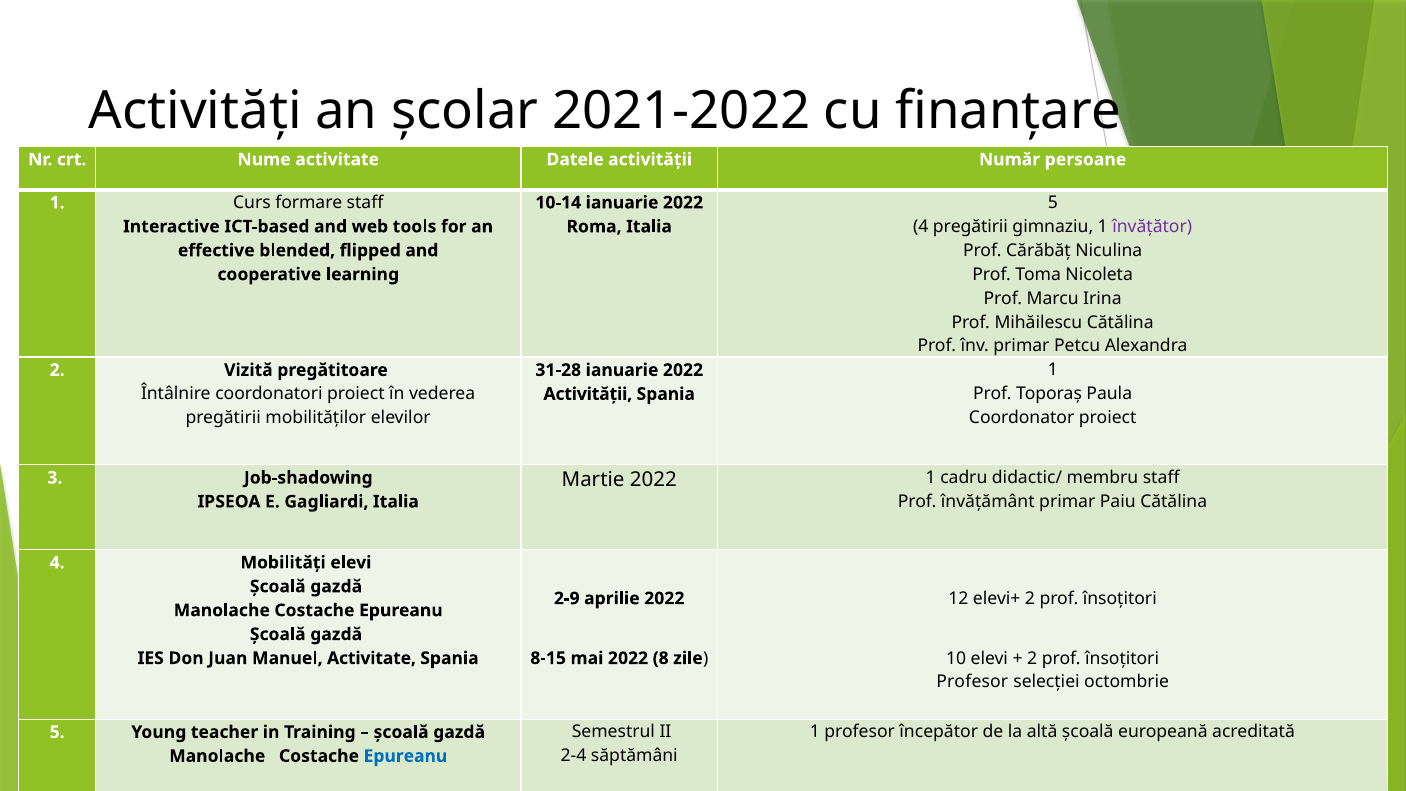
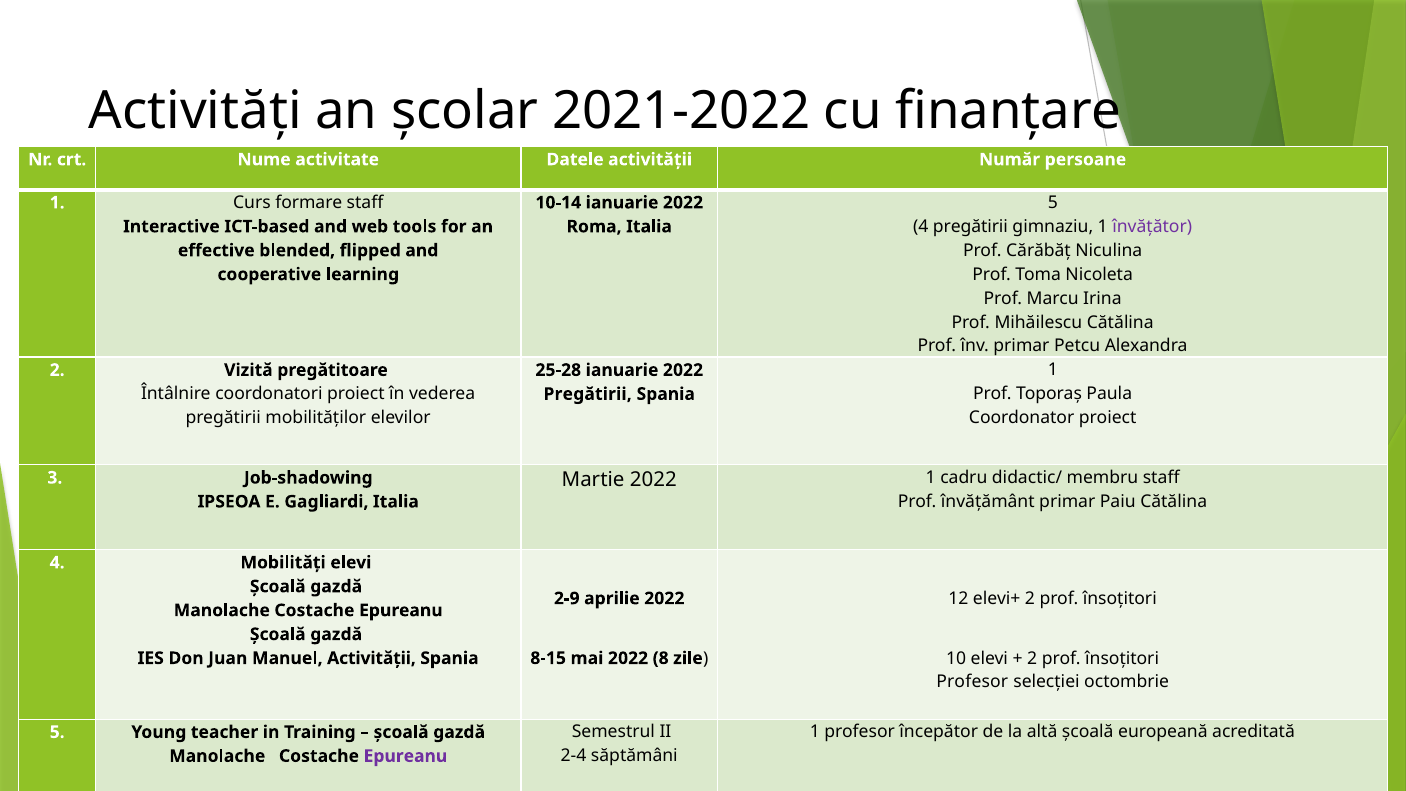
31-28: 31-28 -> 25-28 (558, 370)
Activității: Activității -> Pregătirii (588, 394)
Manuel Activitate: Activitate -> Activității (371, 658)
Epureanu colour: blue -> purple (405, 756)
